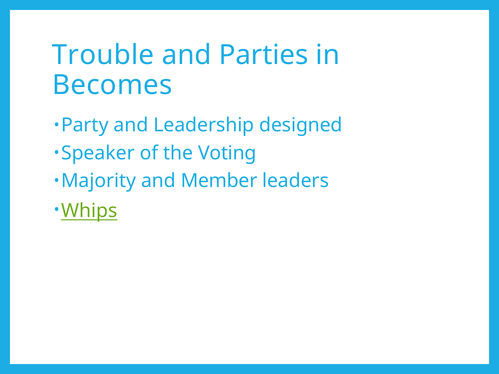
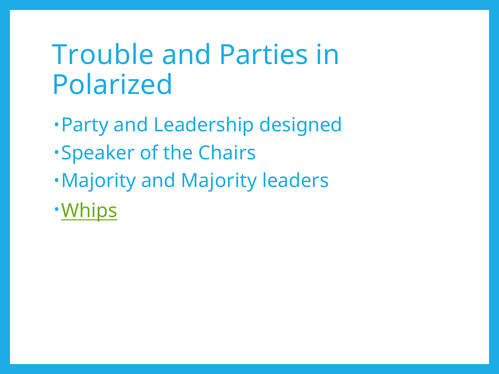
Becomes: Becomes -> Polarized (112, 85)
Voting: Voting -> Chairs (227, 153)
and Member: Member -> Majority (219, 181)
